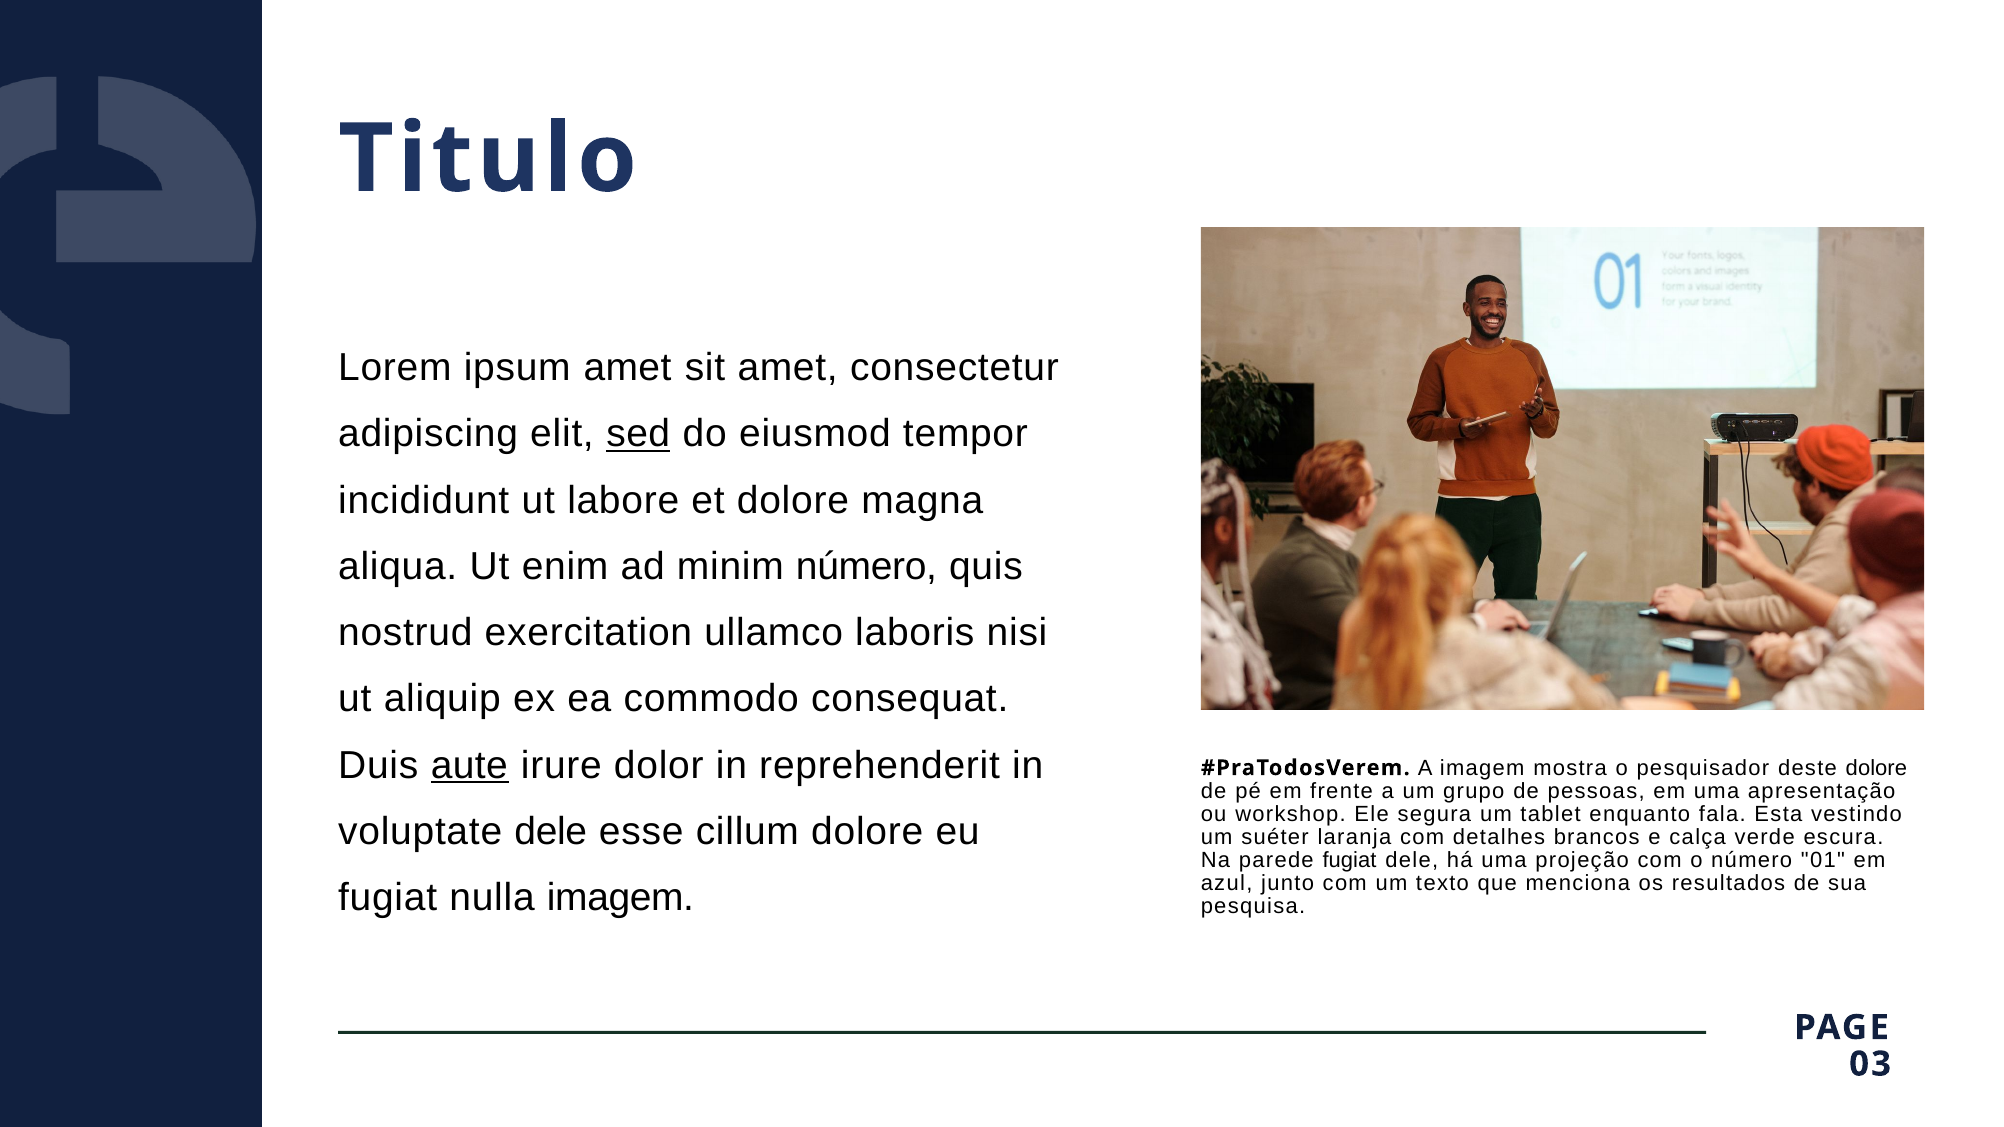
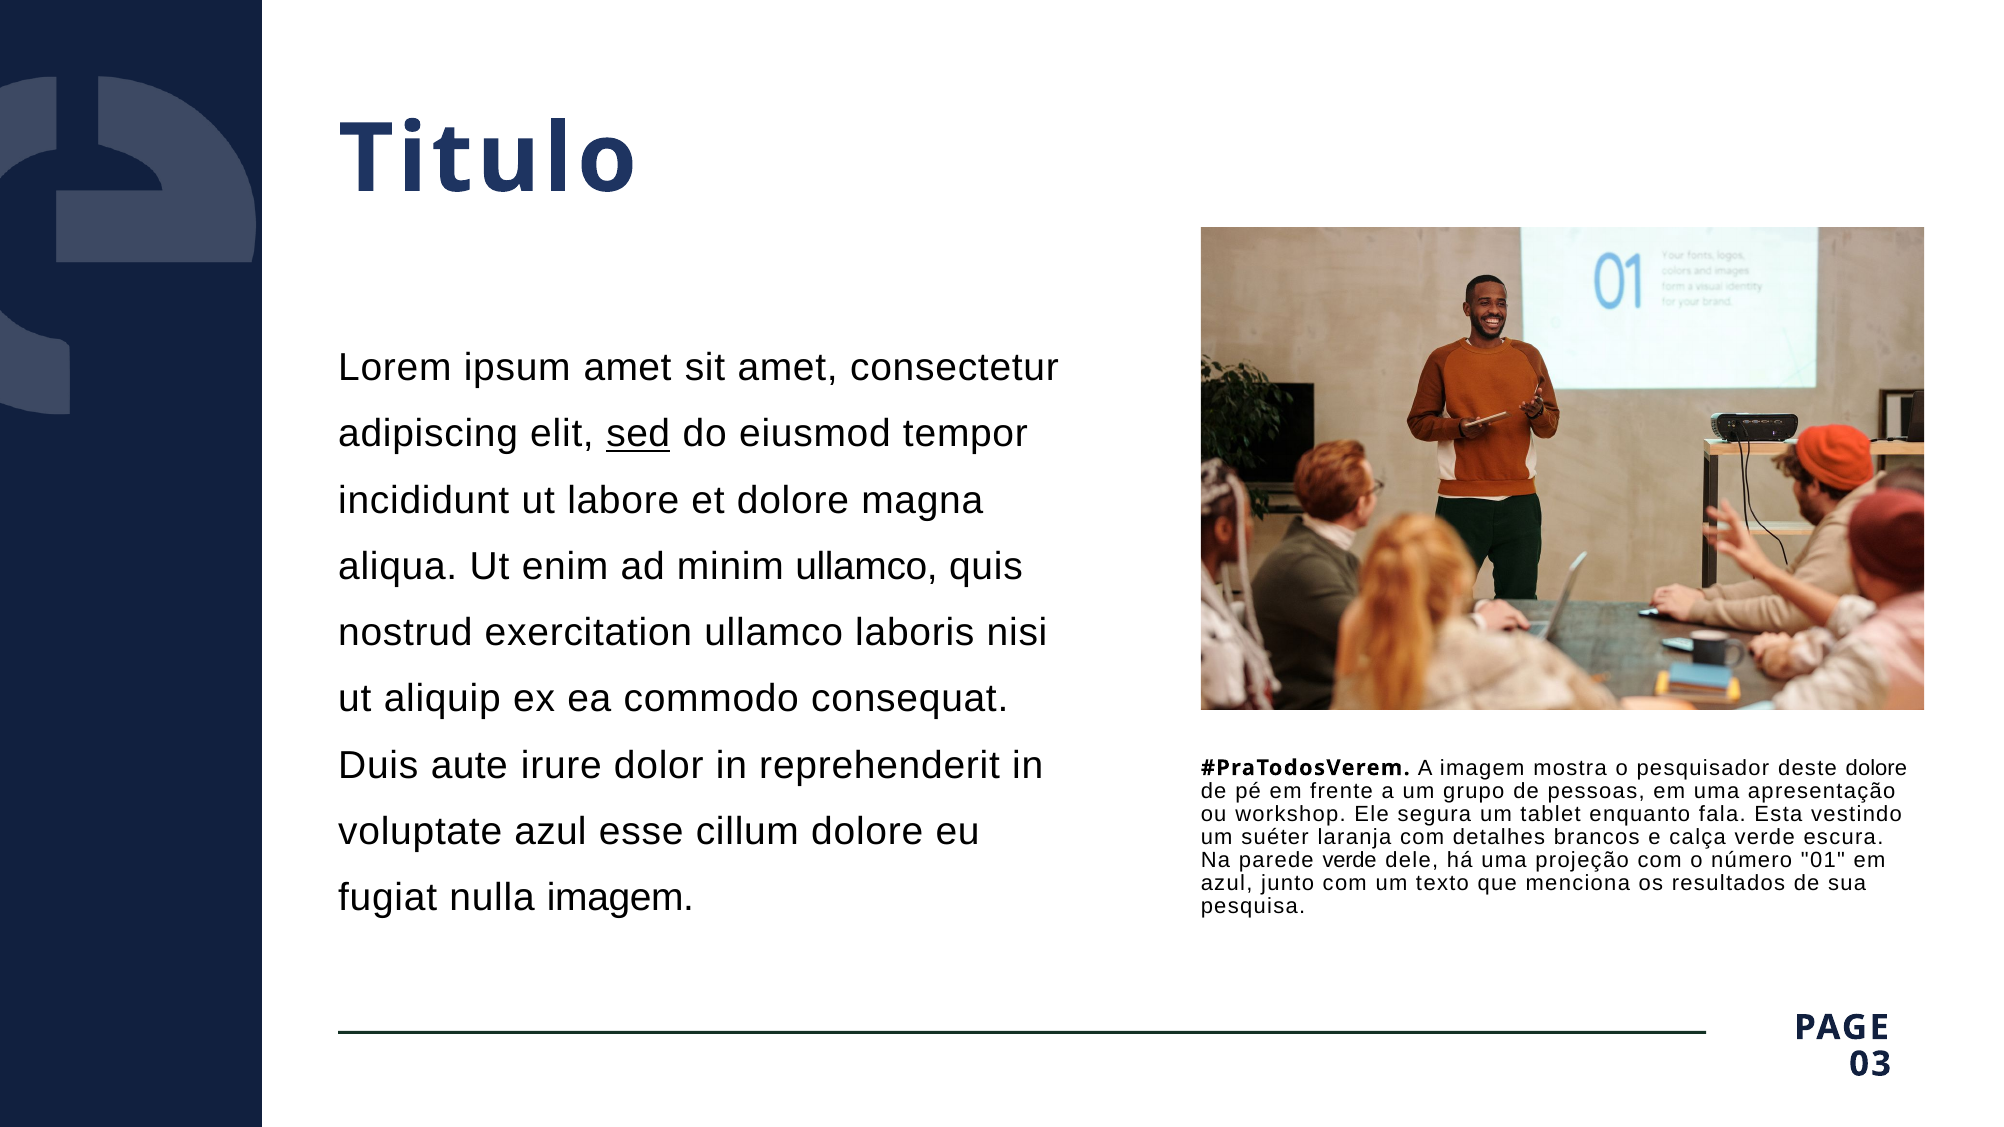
minim número: número -> ullamco (867, 567)
aute underline: present -> none (469, 765)
voluptate dele: dele -> azul (550, 832)
parede fugiat: fugiat -> verde (1350, 860)
